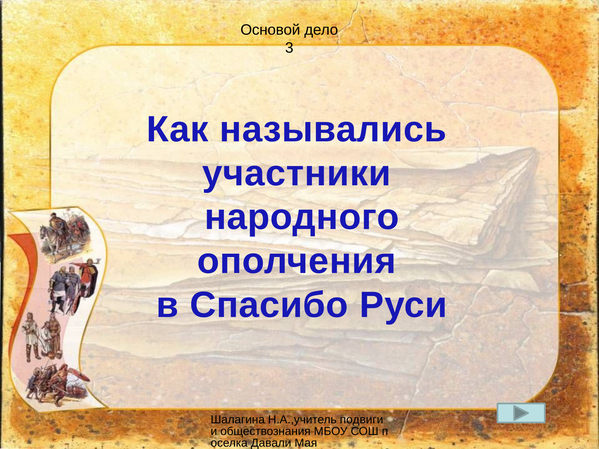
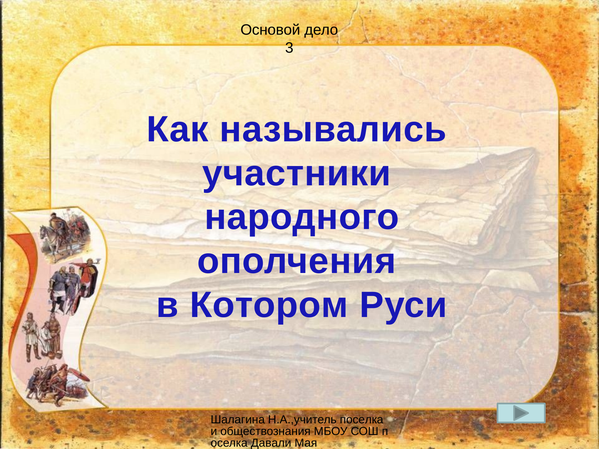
Спасибо: Спасибо -> Котором (269, 305)
подвиги: подвиги -> поселка (362, 420)
